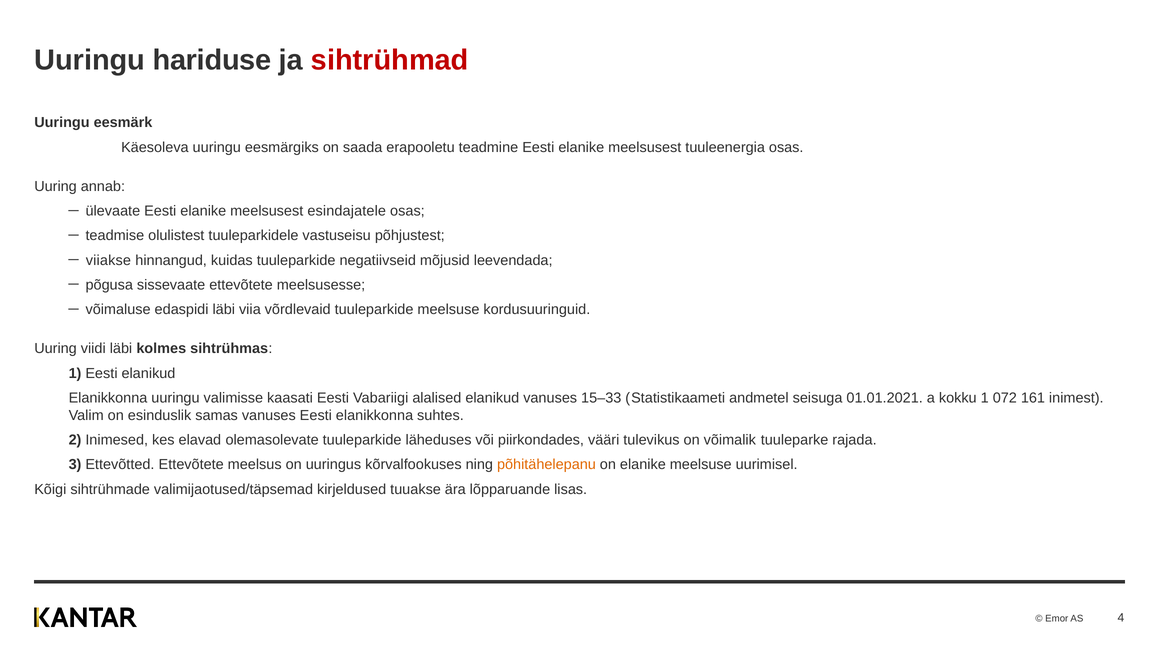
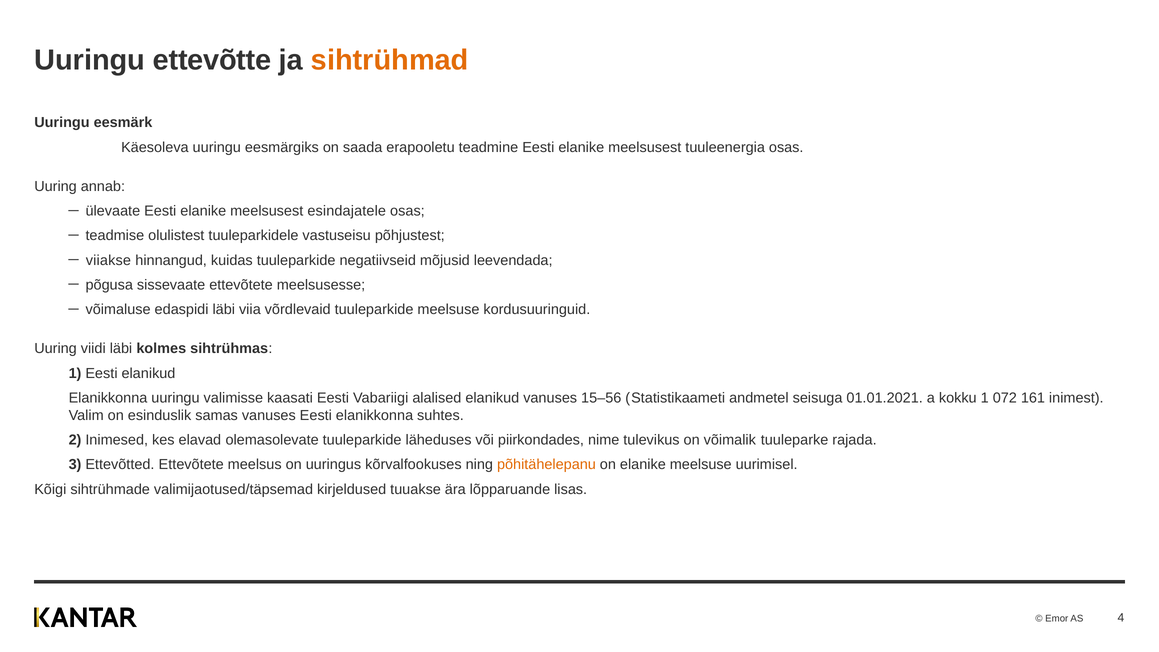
hariduse: hariduse -> ettevõtte (212, 60)
sihtrühmad colour: red -> orange (390, 60)
15–33: 15–33 -> 15–56 (601, 398)
vääri: vääri -> nime (604, 440)
